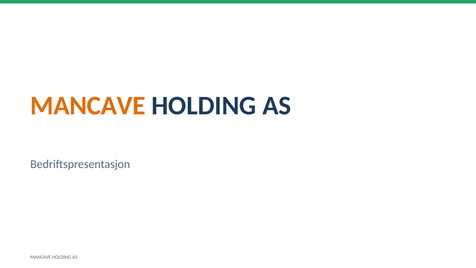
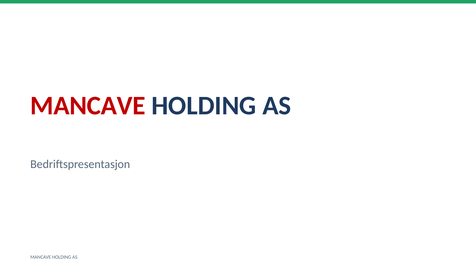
MANCAVE colour: orange -> red (88, 106)
